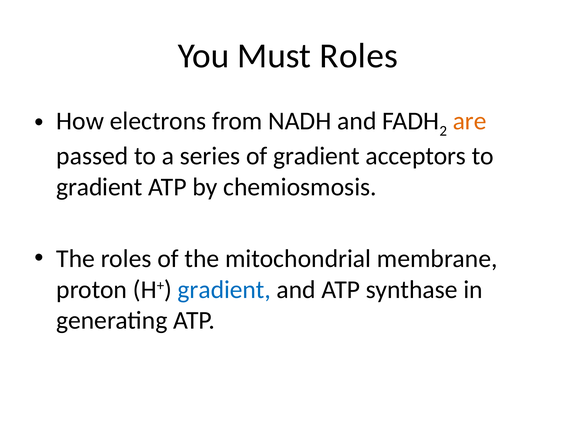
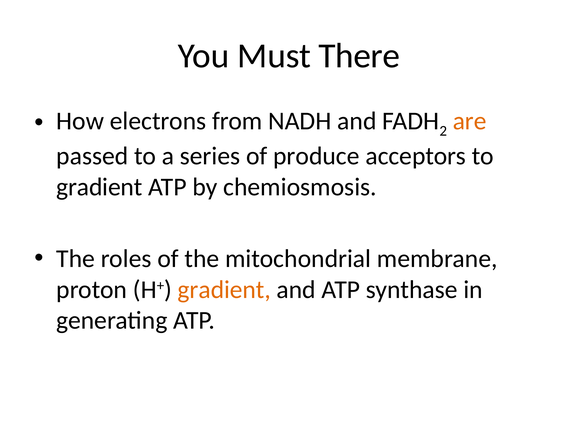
Must Roles: Roles -> There (359, 56)
of gradient: gradient -> produce (316, 156)
gradient colour: blue -> orange (224, 289)
